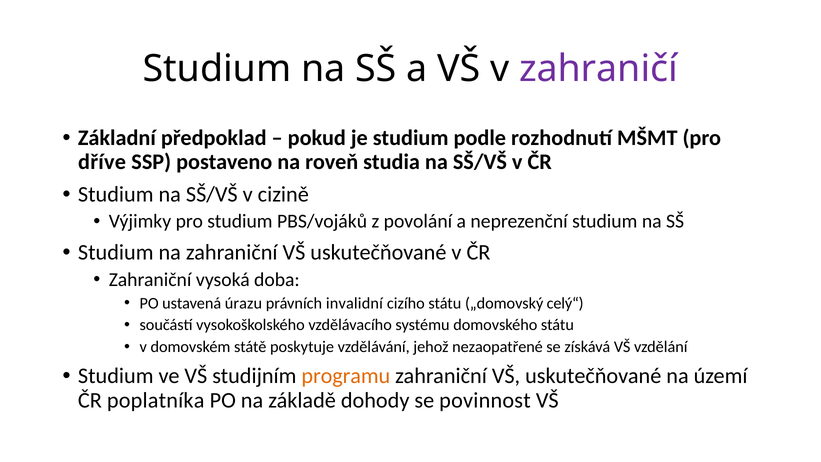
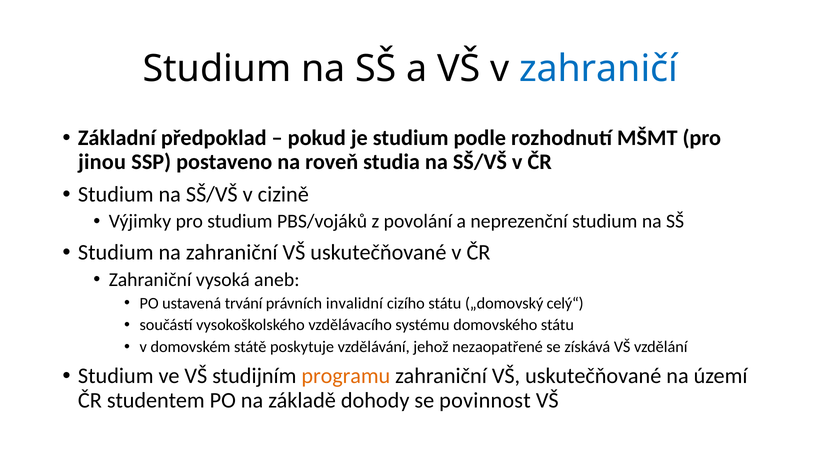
zahraničí colour: purple -> blue (599, 69)
dříve: dříve -> jinou (102, 162)
doba: doba -> aneb (277, 279)
úrazu: úrazu -> trvání (244, 303)
poplatníka: poplatníka -> studentem (156, 400)
